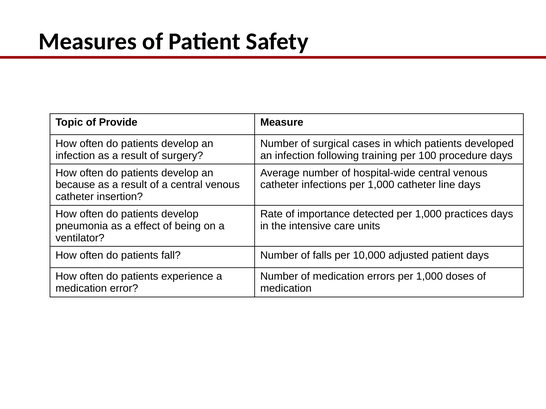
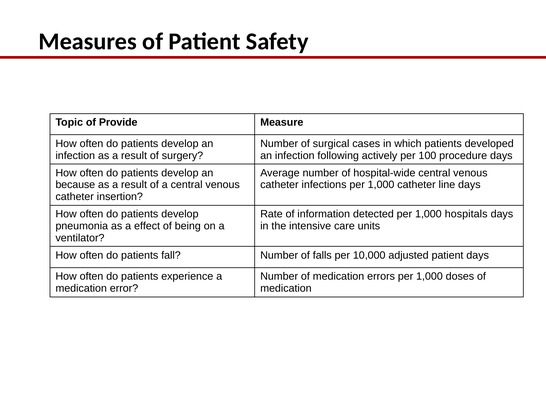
training: training -> actively (380, 156)
importance: importance -> information (324, 214)
practices: practices -> hospitals (466, 214)
